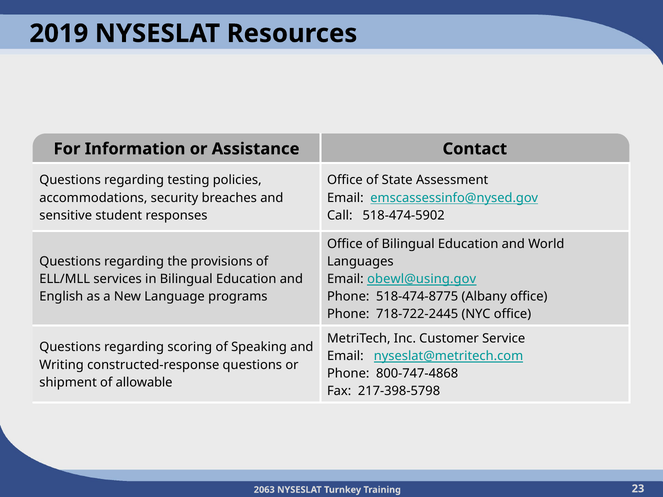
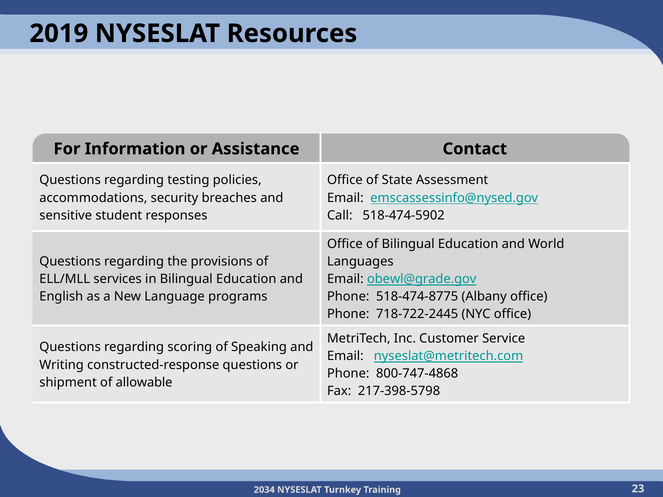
obewl@using.gov: obewl@using.gov -> obewl@grade.gov (422, 279)
2063: 2063 -> 2034 (264, 490)
